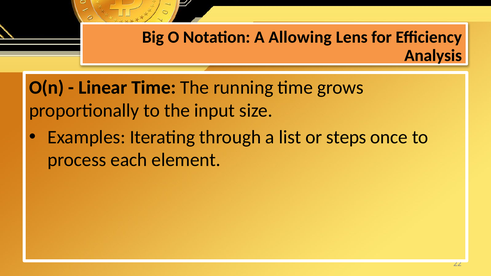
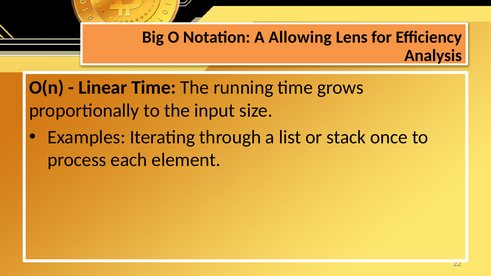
steps: steps -> stack (346, 137)
